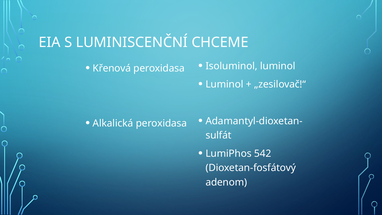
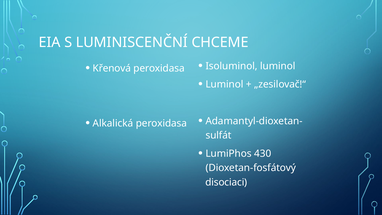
542: 542 -> 430 (263, 154)
adenom: adenom -> disociaci (226, 182)
